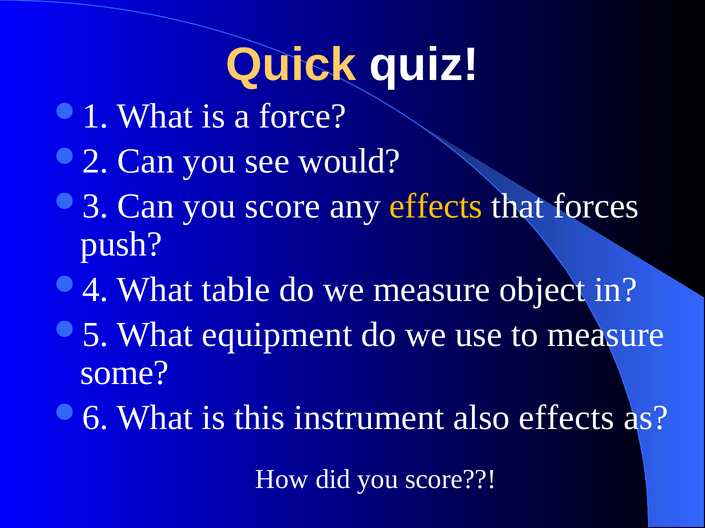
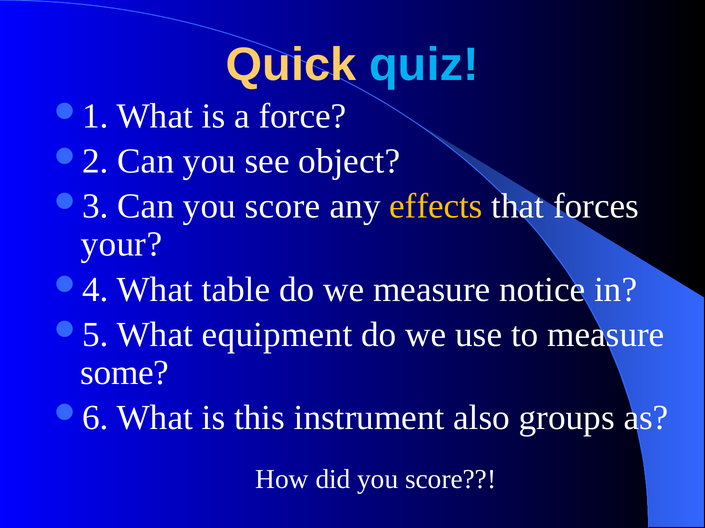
quiz colour: white -> light blue (424, 65)
would: would -> object (349, 161)
push: push -> your (121, 245)
object: object -> notice (542, 290)
also effects: effects -> groups (567, 418)
